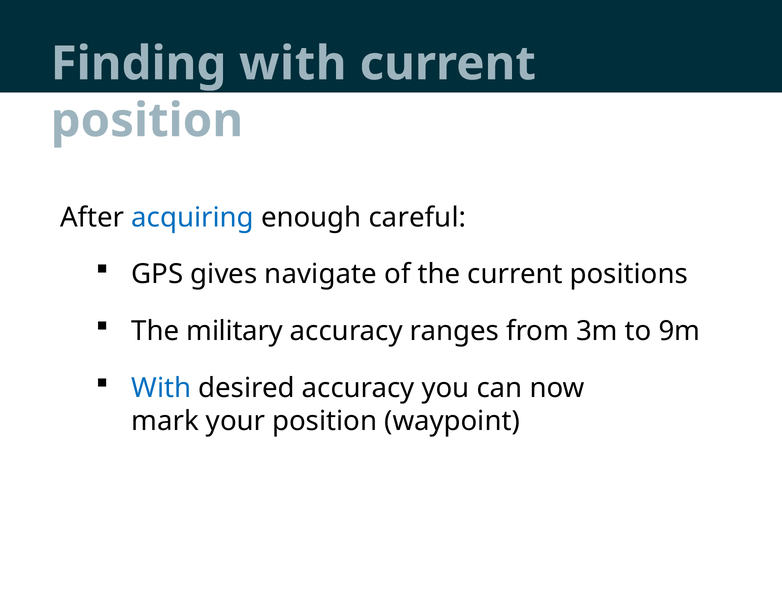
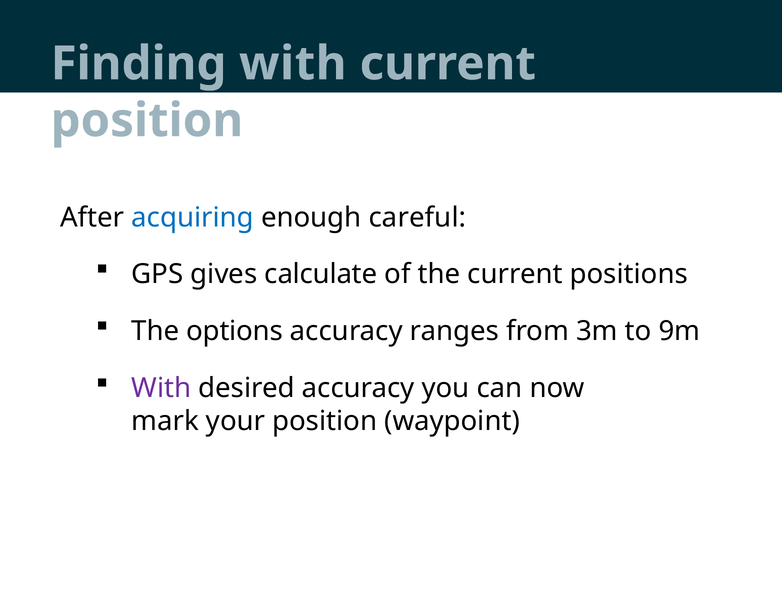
navigate: navigate -> calculate (321, 274)
military: military -> options (235, 331)
With colour: blue -> purple (161, 388)
